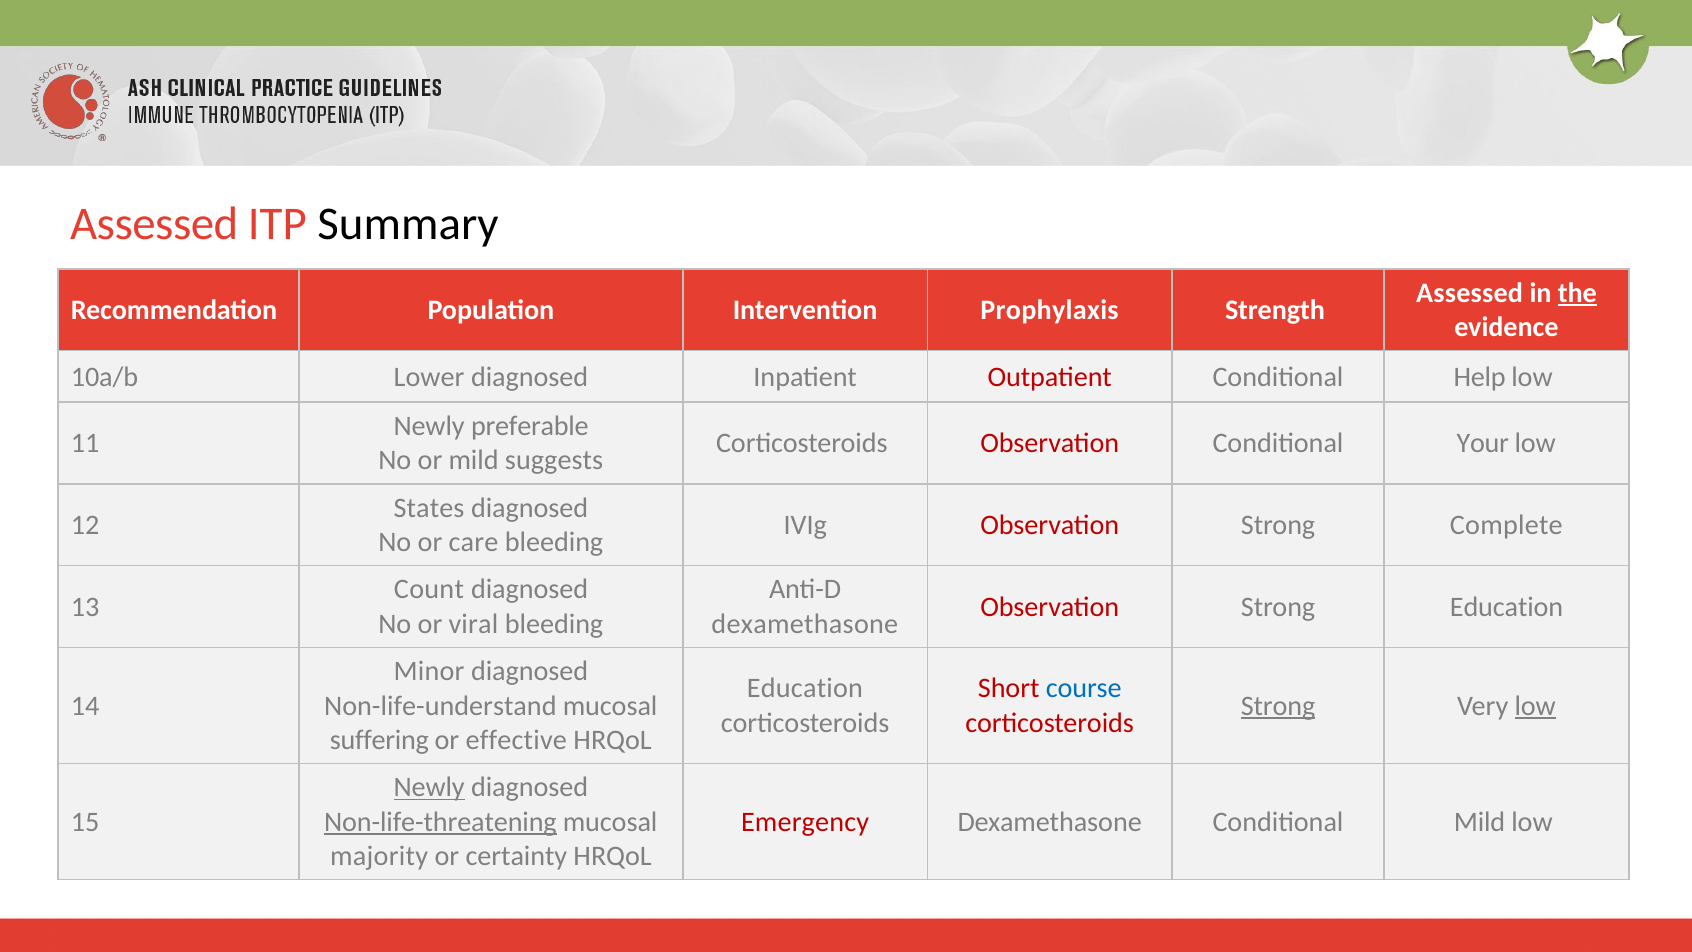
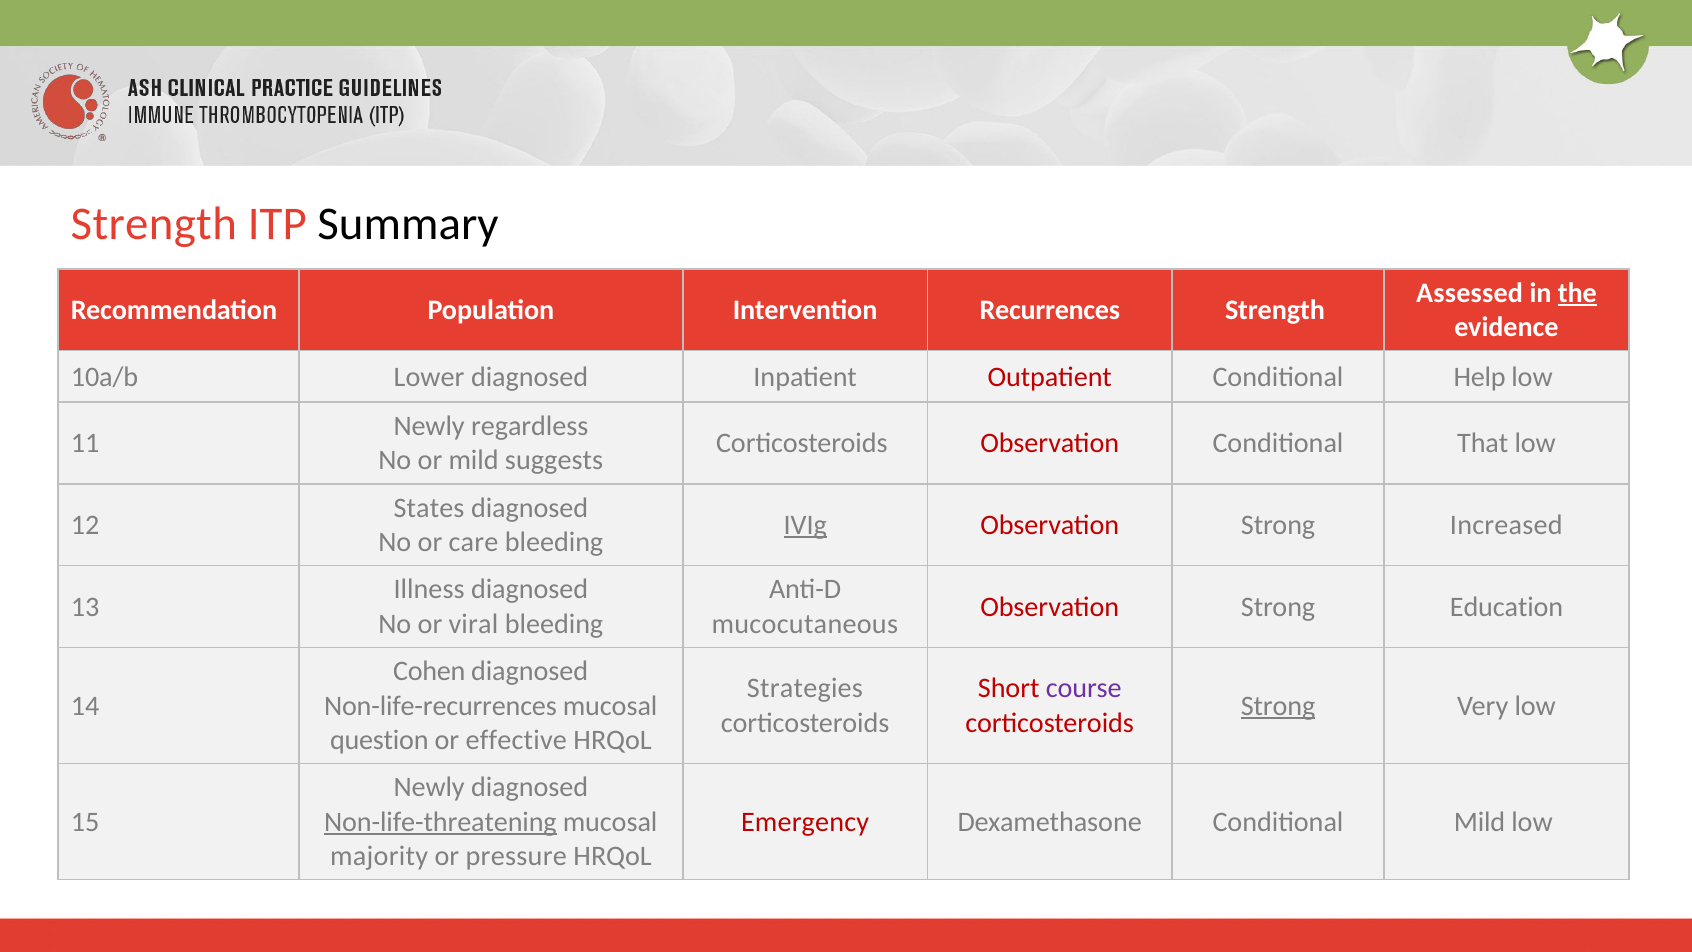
Assessed: Assessed -> Strength (154, 224)
Prophylaxis: Prophylaxis -> Recurrences (1050, 310)
preferable: preferable -> regardless (530, 426)
Your: Your -> That (1483, 443)
IVIg underline: none -> present (805, 525)
Complete: Complete -> Increased (1506, 525)
Count: Count -> Illness (429, 589)
dexamethasone: dexamethasone -> mucocutaneous (805, 624)
Minor: Minor -> Cohen (429, 671)
Education: Education -> Strategies (805, 688)
course colour: blue -> purple (1084, 688)
Non-life-understand: Non-life-understand -> Non-life-recurrences (440, 706)
low underline: present -> none (1535, 706)
suffering: suffering -> question (379, 740)
Newly underline: present -> none (429, 787)
certainty: certainty -> pressure (516, 856)
